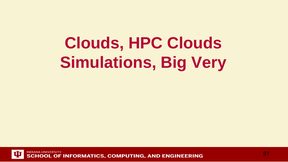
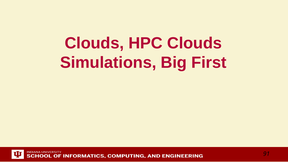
Very: Very -> First (209, 63)
